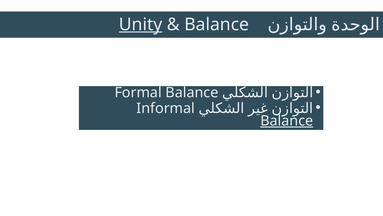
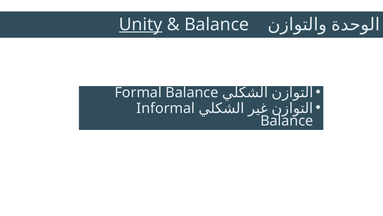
Balance underline: present -> none (287, 120)
